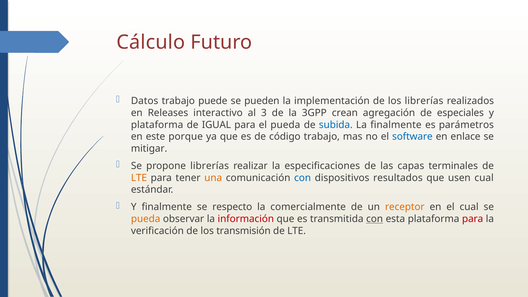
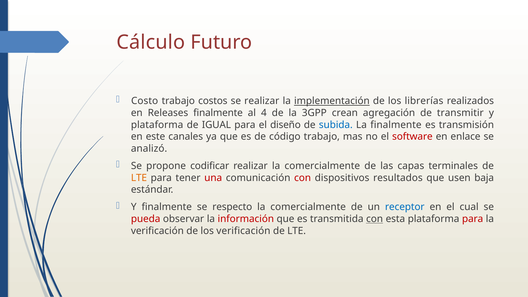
Datos: Datos -> Costo (145, 101)
puede: puede -> costos (213, 101)
se pueden: pueden -> realizar (262, 101)
implementación underline: none -> present (332, 101)
Releases interactivo: interactivo -> finalmente (218, 113)
3: 3 -> 4 (264, 113)
especiales: especiales -> transmitir (460, 113)
el pueda: pueda -> diseño (285, 125)
parámetros: parámetros -> transmisión (466, 125)
porque: porque -> canales (186, 137)
software colour: blue -> red (412, 137)
mitigar: mitigar -> analizó (149, 149)
propone librerías: librerías -> codificar (210, 166)
realizar la especificaciones: especificaciones -> comercialmente (322, 166)
una colour: orange -> red (213, 178)
con colour: blue -> red (303, 178)
usen cual: cual -> baja (484, 178)
receptor colour: orange -> blue (405, 207)
pueda colour: orange -> red (146, 219)
los transmisión: transmisión -> verificación (243, 231)
